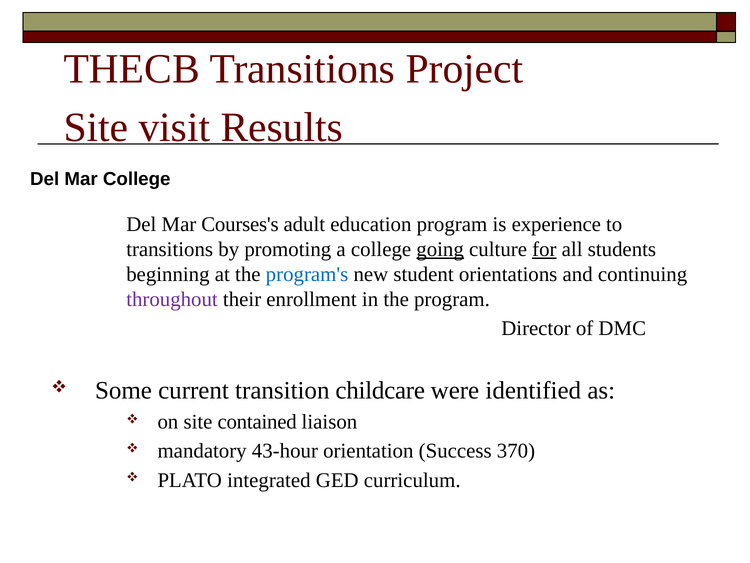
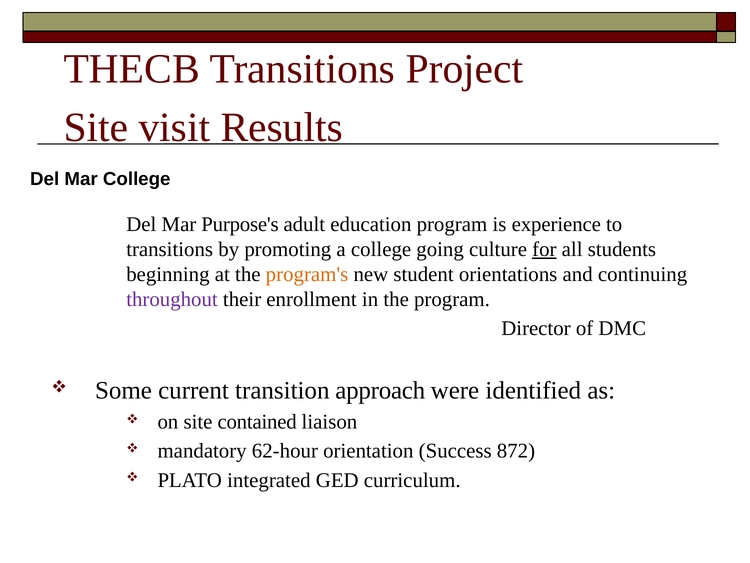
Courses's: Courses's -> Purpose's (240, 224)
going underline: present -> none (440, 249)
program's colour: blue -> orange (307, 274)
childcare: childcare -> approach (380, 390)
43-hour: 43-hour -> 62-hour (285, 451)
370: 370 -> 872 (516, 451)
